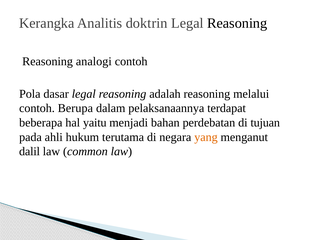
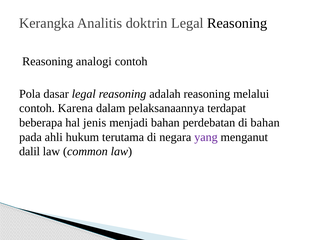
Berupa: Berupa -> Karena (75, 108)
yaitu: yaitu -> jenis (95, 123)
di tujuan: tujuan -> bahan (265, 123)
yang colour: orange -> purple (206, 137)
